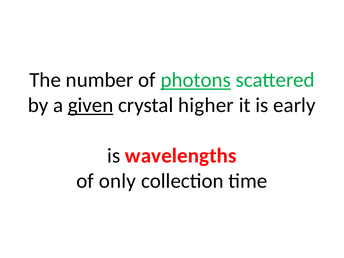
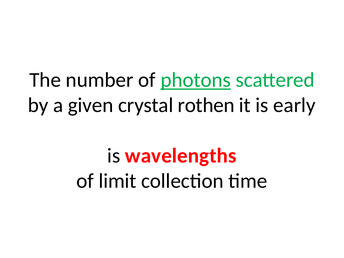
given underline: present -> none (91, 105)
higher: higher -> rothen (206, 105)
only: only -> limit (117, 181)
